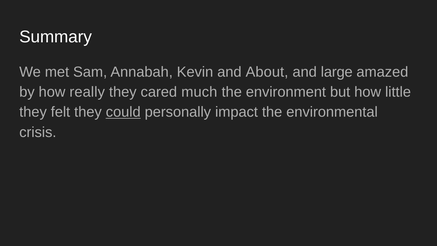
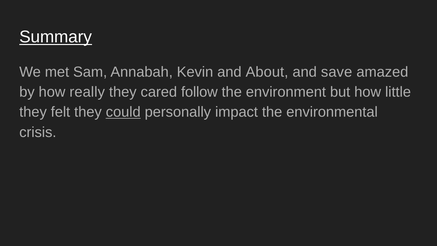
Summary underline: none -> present (56, 37)
large: large -> save (337, 72)
much: much -> follow (199, 92)
